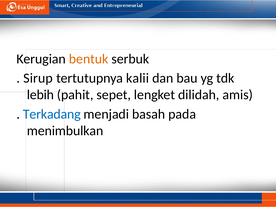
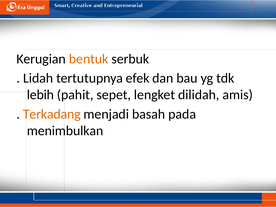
Sirup: Sirup -> Lidah (38, 78)
kalii: kalii -> efek (138, 78)
Terkadang colour: blue -> orange (52, 114)
